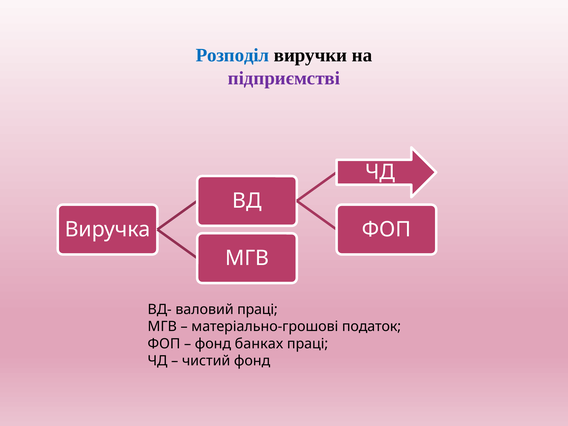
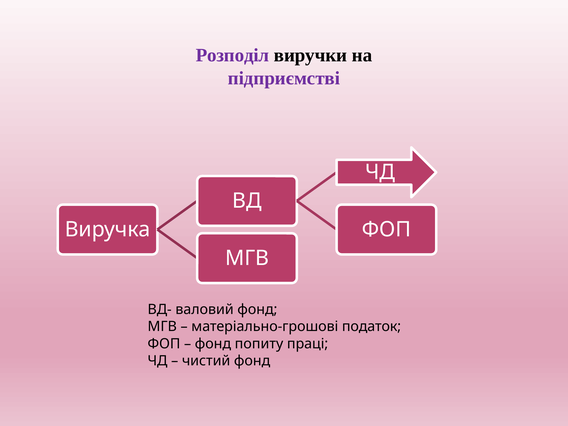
Розподіл colour: blue -> purple (232, 55)
валовий праці: праці -> фонд (257, 310)
банках: банках -> попиту (259, 344)
